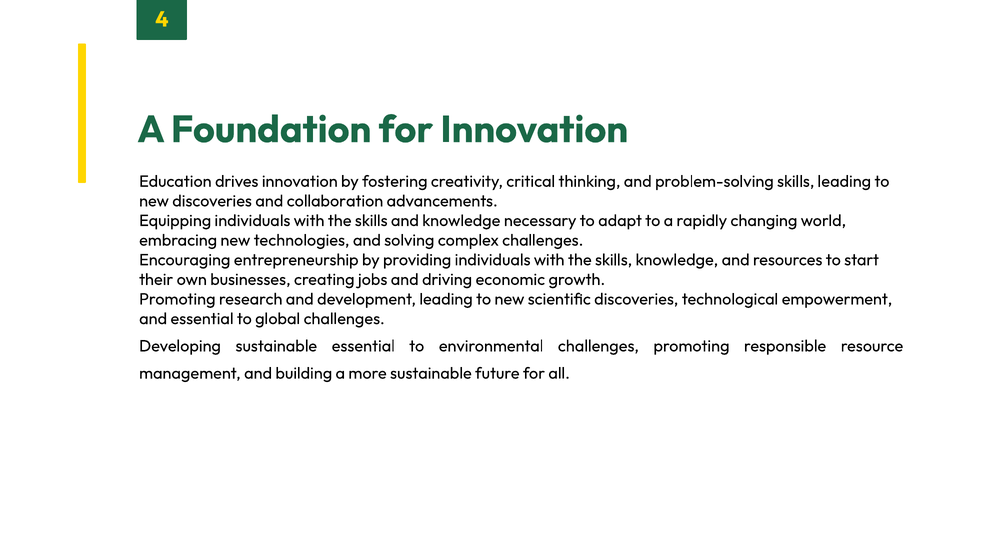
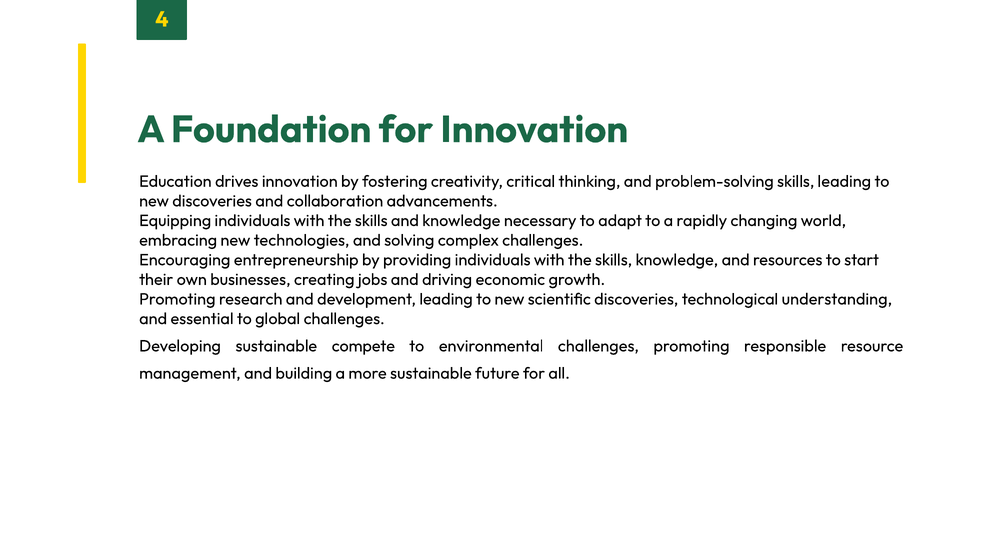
empowerment: empowerment -> understanding (837, 299)
sustainable essential: essential -> compete (363, 346)
